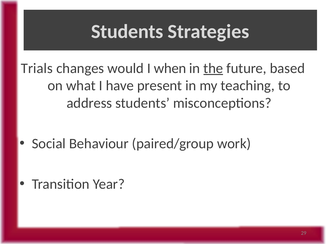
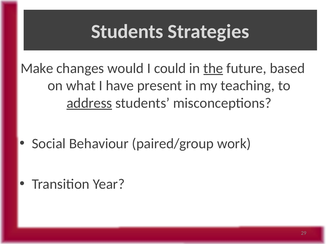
Trials: Trials -> Make (37, 68)
when: when -> could (170, 68)
address underline: none -> present (89, 103)
